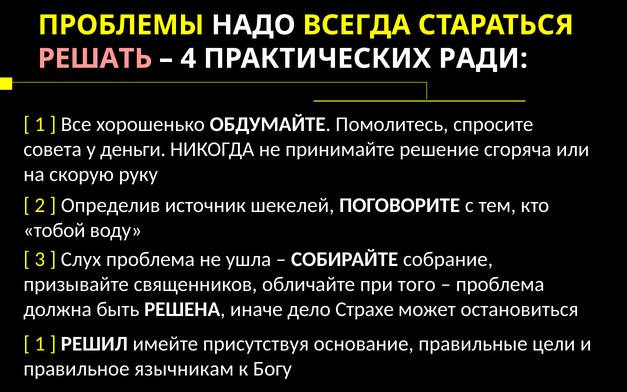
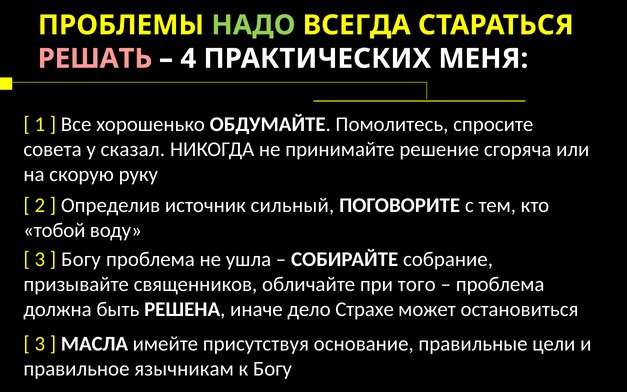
НАДО colour: white -> light green (253, 25)
РАДИ: РАДИ -> МЕНЯ (483, 59)
деньги: деньги -> сказал (133, 149)
шекелей: шекелей -> сильный (292, 205)
Слух: Слух -> Богу (81, 259)
1: 1 -> 3 (40, 344)
РЕШИЛ: РЕШИЛ -> МАСЛА (94, 344)
